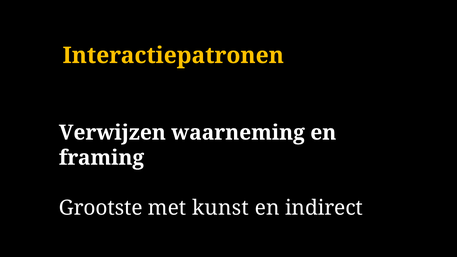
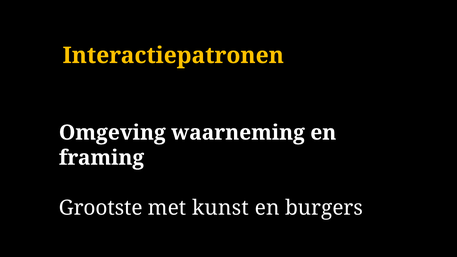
Verwijzen: Verwijzen -> Omgeving (112, 133)
indirect: indirect -> burgers (324, 208)
